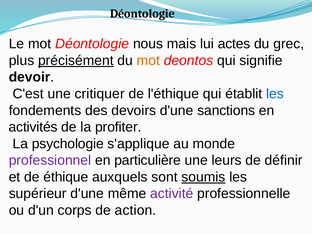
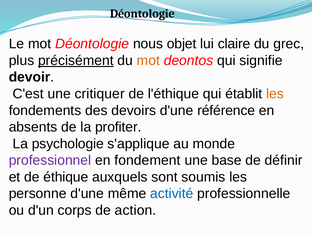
mais: mais -> objet (182, 44)
actes: actes -> claire (234, 44)
les colour: blue -> orange (275, 94)
sanctions: sanctions -> référence (226, 110)
activités: activités -> absents (33, 127)
particulière: particulière -> fondement (147, 160)
leurs: leurs -> base (227, 160)
soumis underline: present -> none (203, 177)
supérieur: supérieur -> personne (38, 194)
activité colour: purple -> blue (172, 194)
